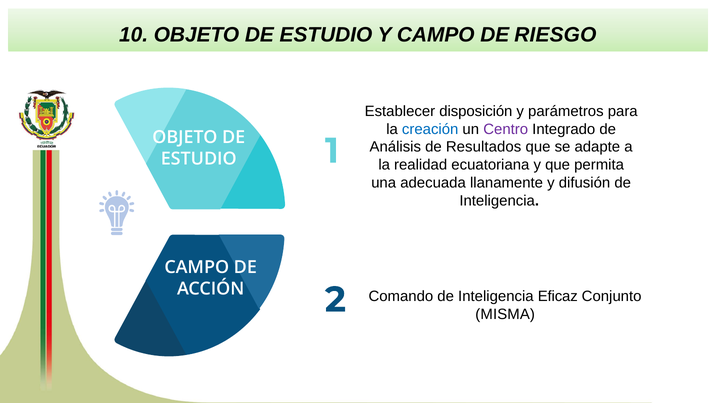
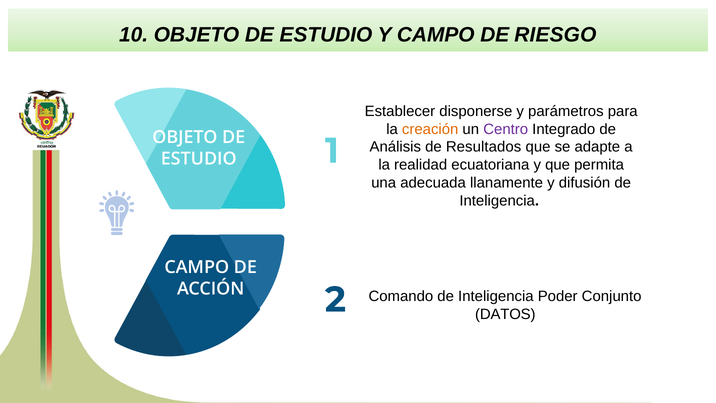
disposición: disposición -> disponerse (476, 111)
creación colour: blue -> orange (430, 129)
Eficaz: Eficaz -> Poder (558, 296)
MISMA: MISMA -> DATOS (505, 314)
